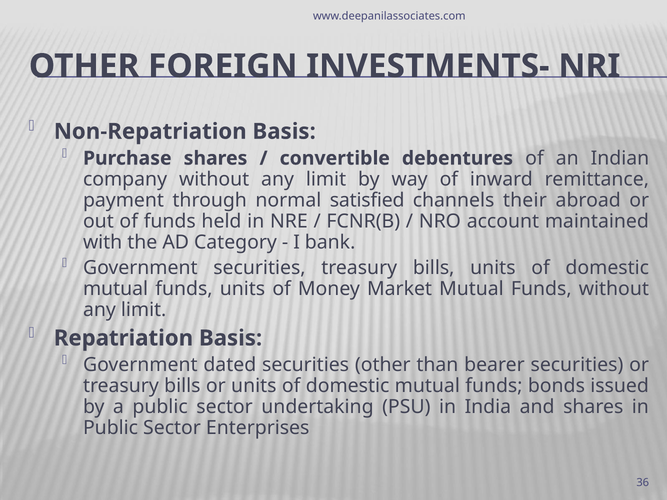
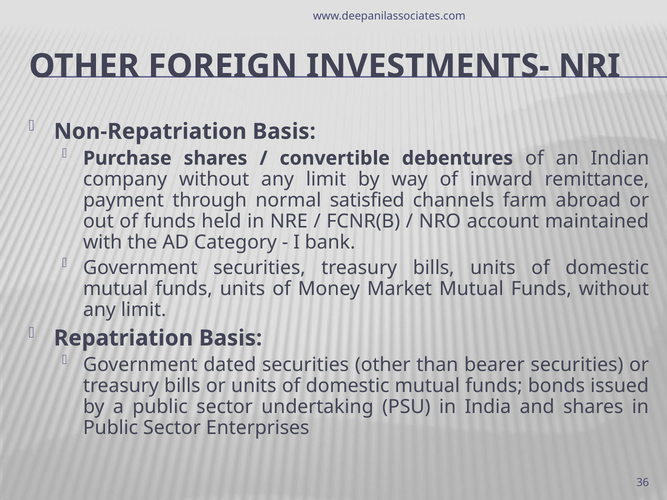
their: their -> farm (525, 200)
